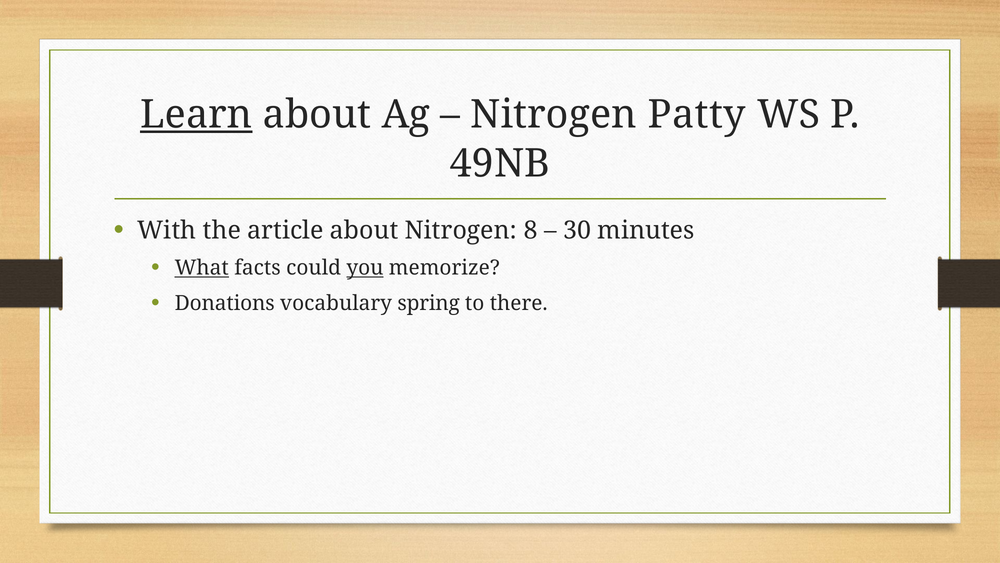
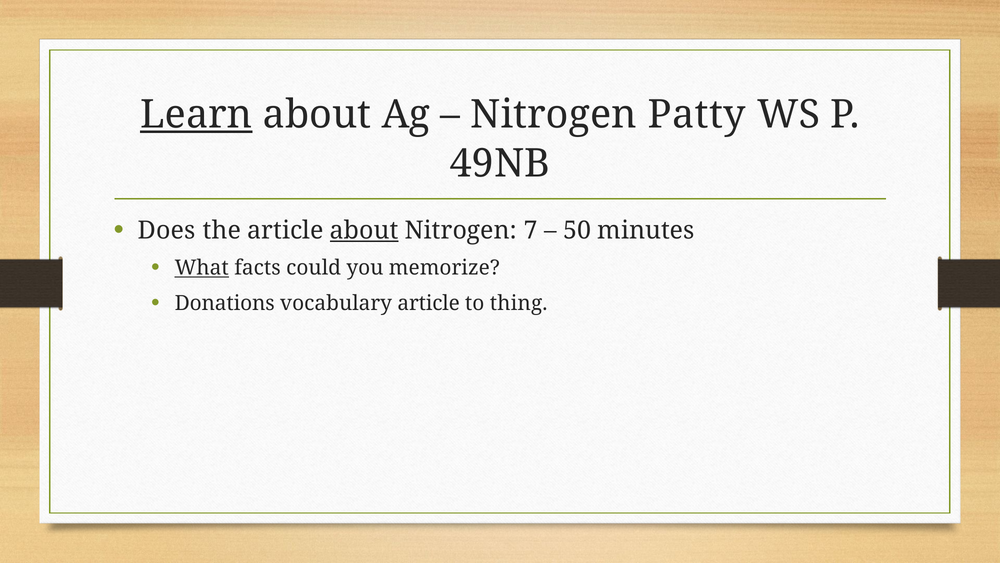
With: With -> Does (167, 230)
about underline: none -> present (364, 230)
8: 8 -> 7 (531, 230)
30: 30 -> 50 (577, 230)
you underline: present -> none (365, 268)
vocabulary spring: spring -> article (429, 303)
there: there -> thing (519, 303)
